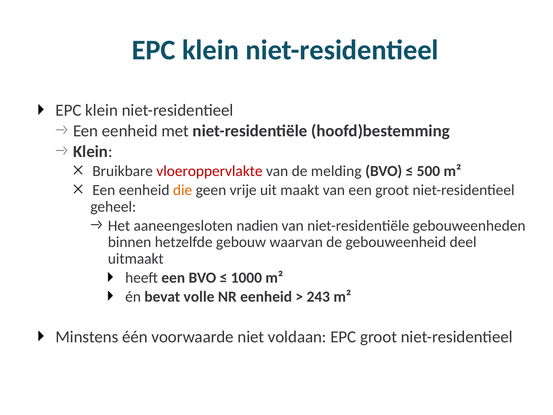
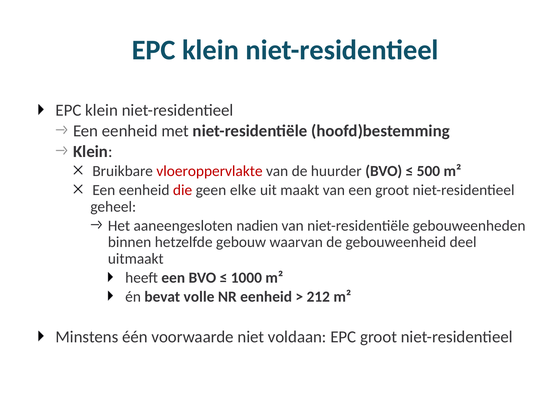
melding: melding -> huurder (336, 171)
die colour: orange -> red (183, 190)
vrije: vrije -> elke (243, 190)
243: 243 -> 212 (318, 296)
